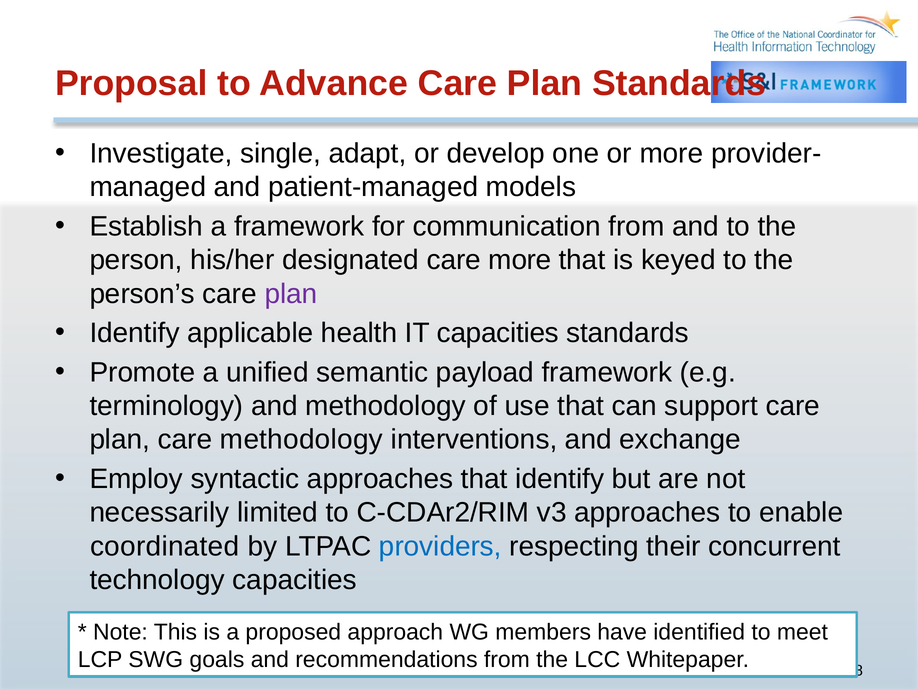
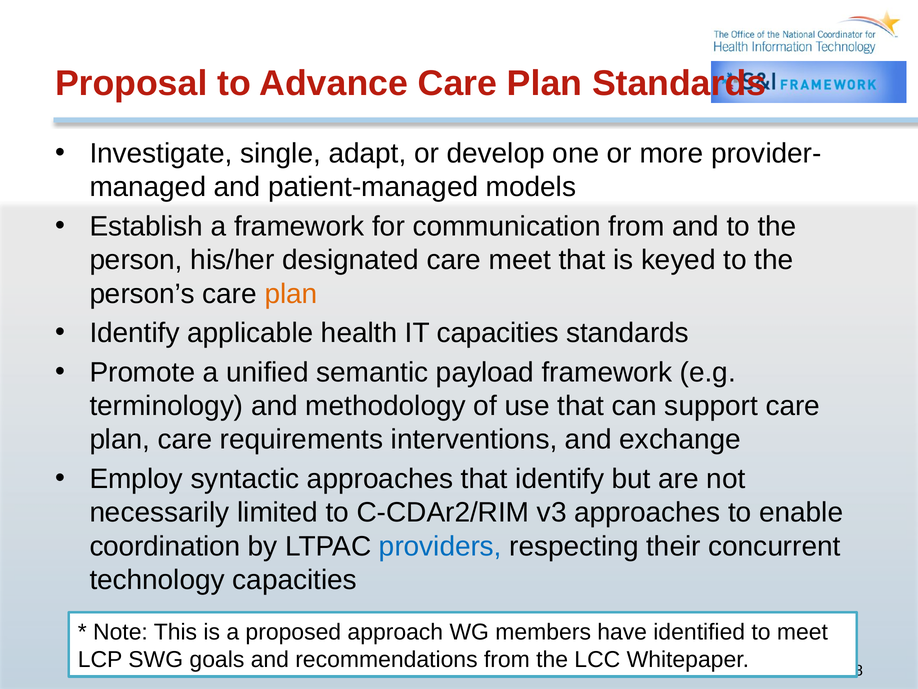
care more: more -> meet (520, 260)
plan colour: purple -> orange (291, 294)
care methodology: methodology -> requirements (302, 439)
coordinated: coordinated -> coordination (165, 546)
